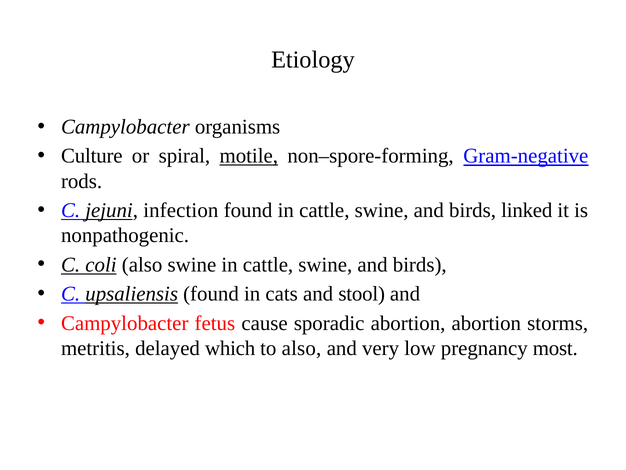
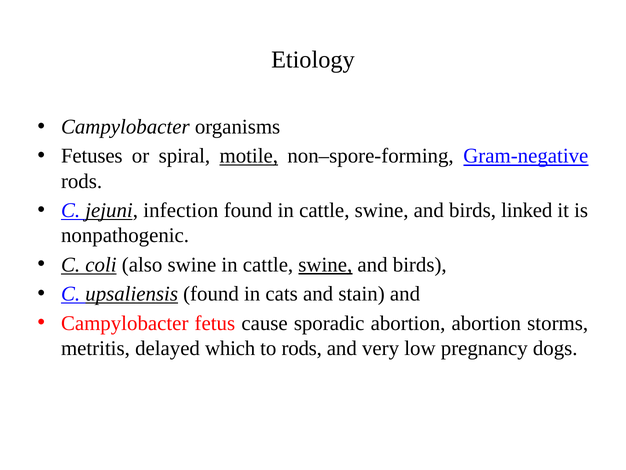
Culture: Culture -> Fetuses (92, 156)
swine underline: none -> present (325, 264)
stool: stool -> stain (362, 294)
to also: also -> rods (302, 348)
most: most -> dogs (555, 348)
